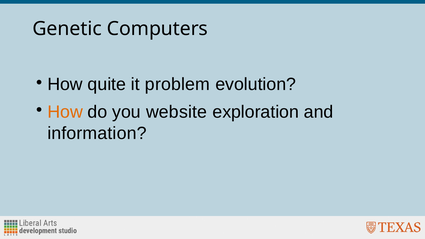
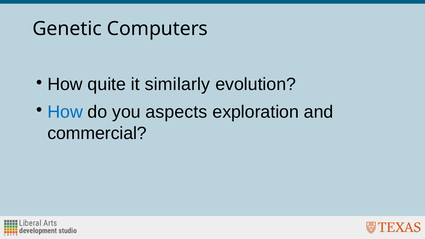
problem: problem -> similarly (178, 84)
How colour: orange -> blue (65, 112)
website: website -> aspects (177, 112)
information: information -> commercial (97, 133)
